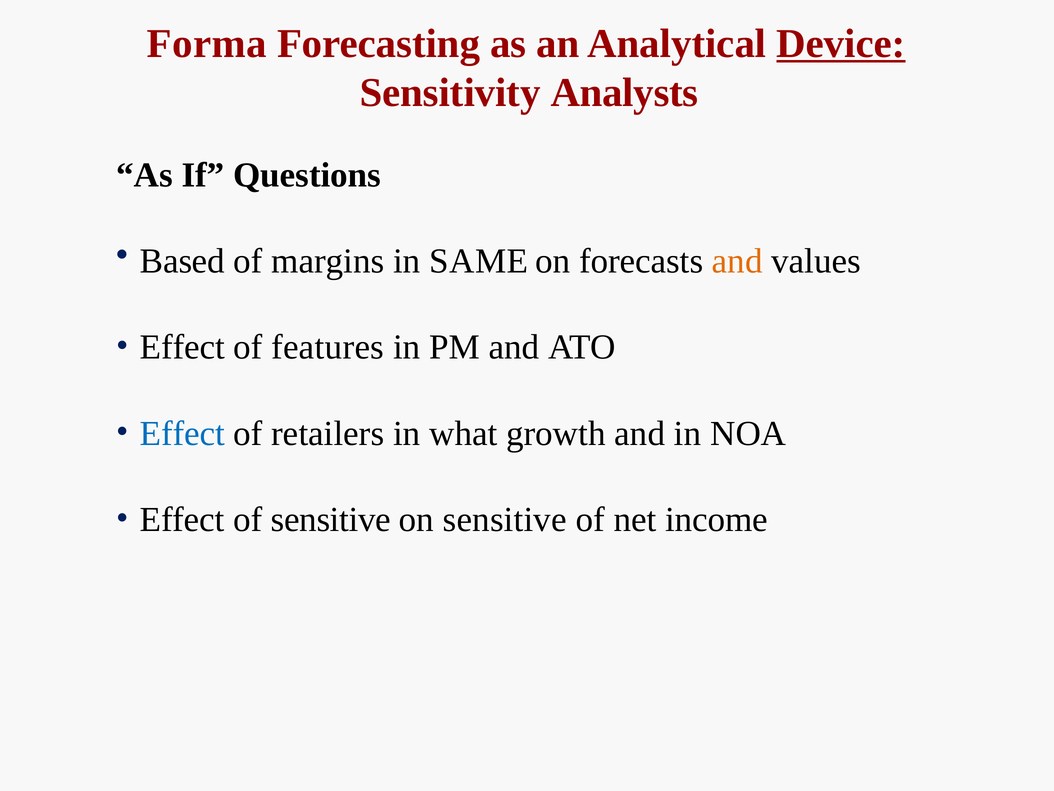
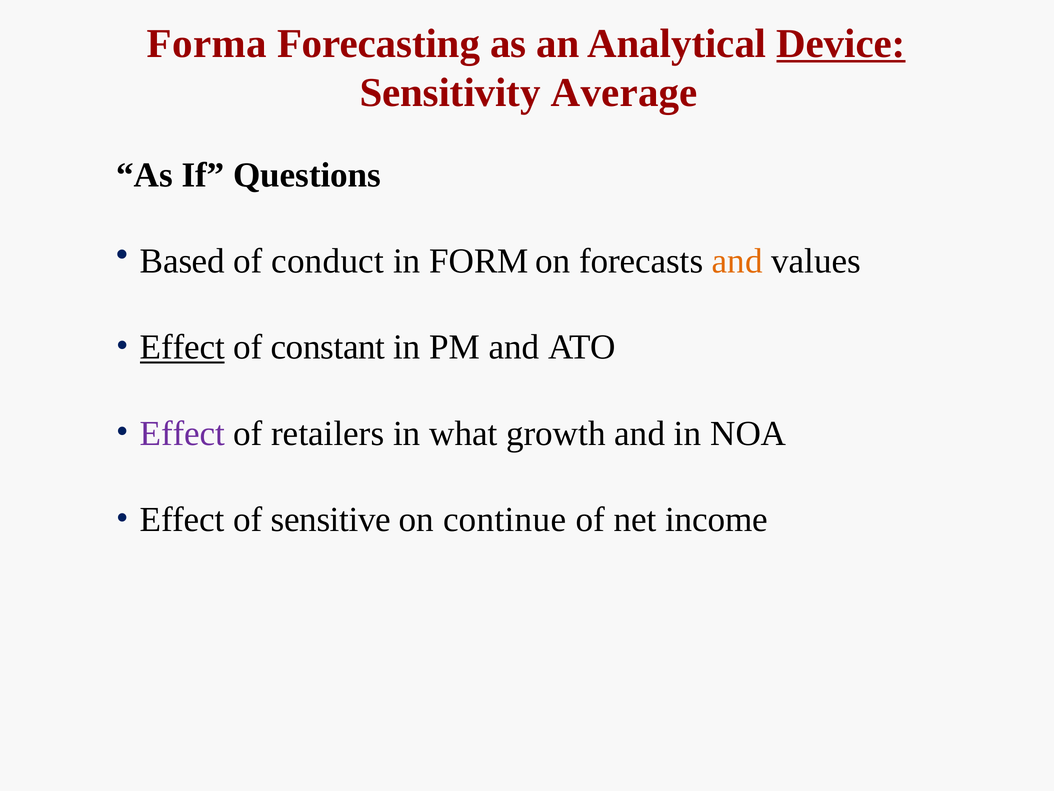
Analysts: Analysts -> Average (624, 93)
margins: margins -> conduct (328, 261)
SAME: SAME -> FORM (479, 261)
Effect underline: none -> present (182, 347)
features: features -> constant (328, 347)
Effect colour: blue -> purple (182, 433)
on sensitive: sensitive -> continue (505, 519)
